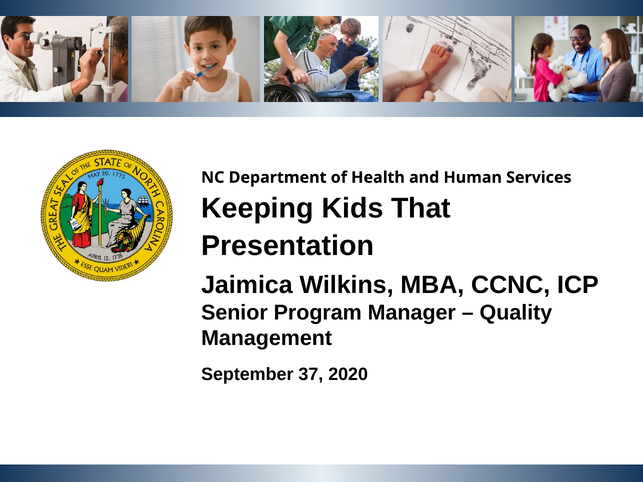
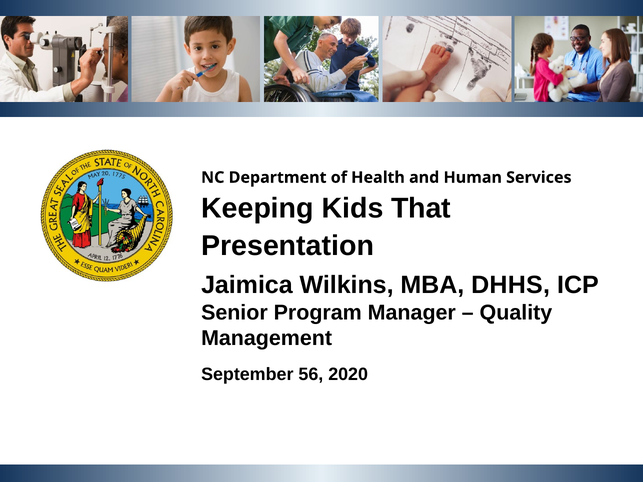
CCNC: CCNC -> DHHS (511, 285)
37: 37 -> 56 (311, 374)
